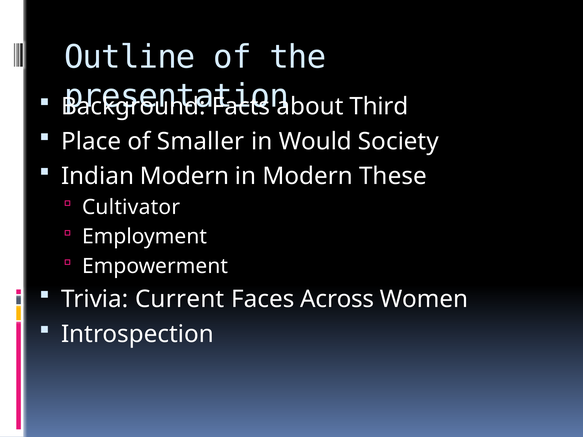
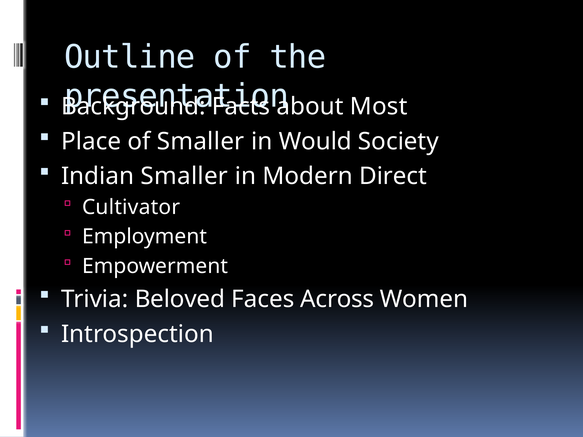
Third: Third -> Most (379, 107)
Indian Modern: Modern -> Smaller (184, 176)
These: These -> Direct (393, 176)
Current: Current -> Beloved (180, 299)
